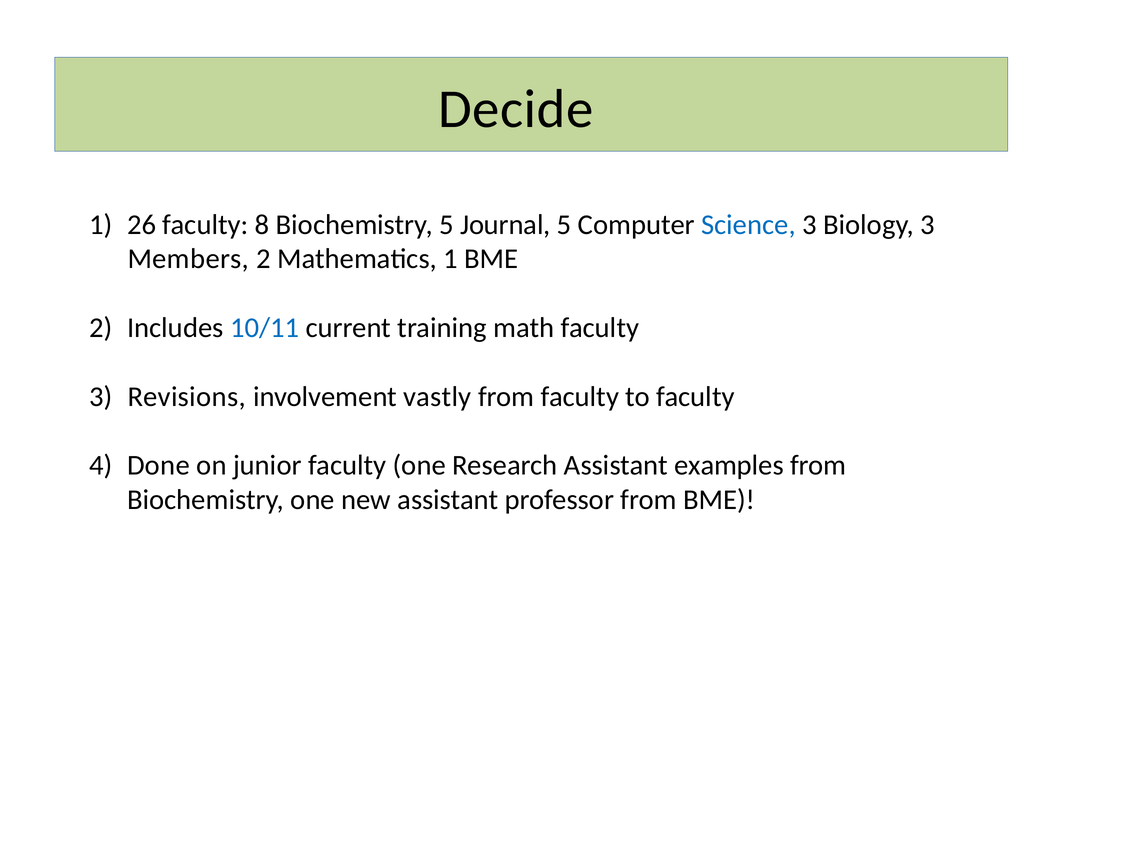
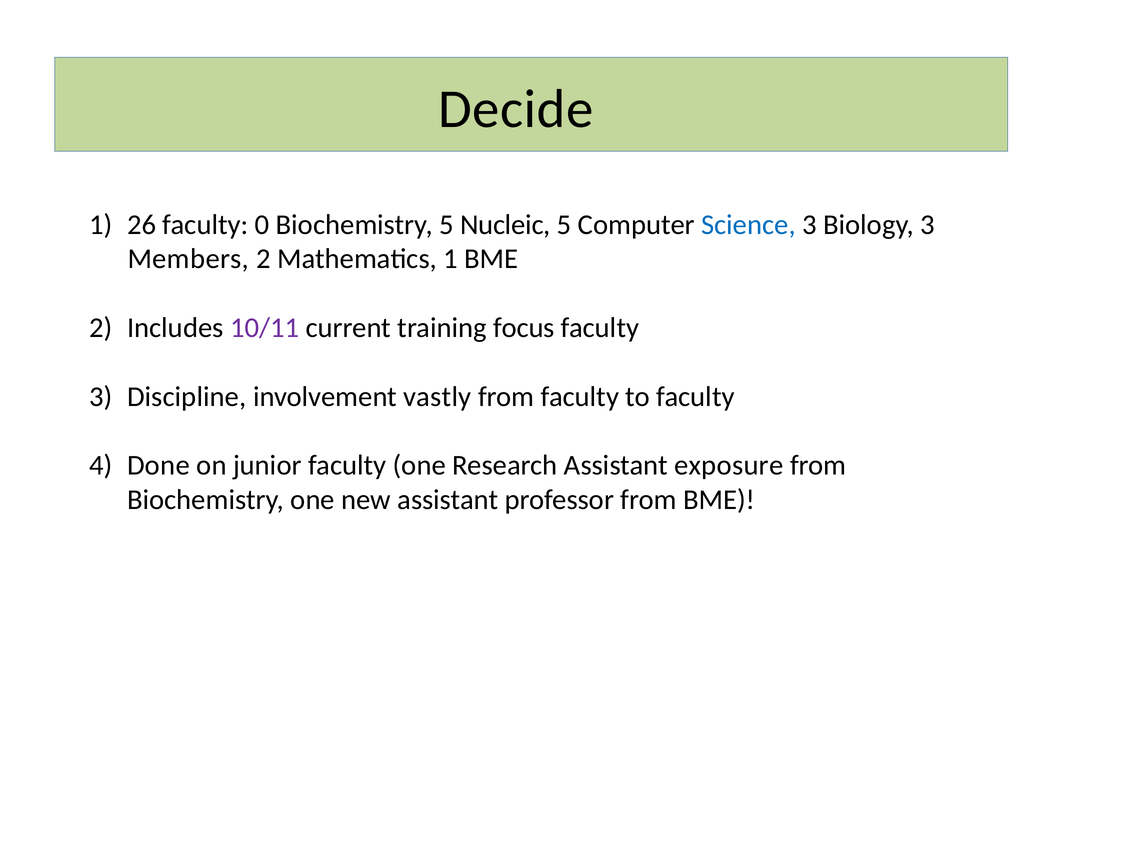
8: 8 -> 0 (262, 225)
Journal: Journal -> Nucleic (505, 225)
10/11 colour: blue -> purple (265, 328)
math: math -> focus (524, 328)
Revisions: Revisions -> Discipline (187, 397)
examples: examples -> exposure (729, 466)
